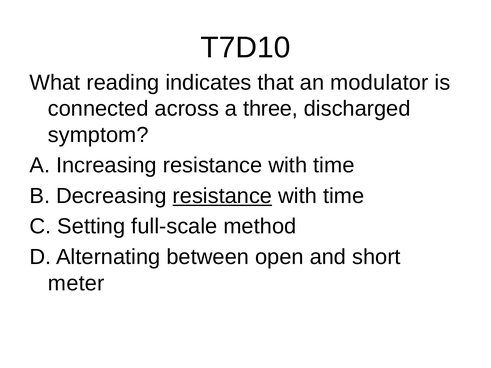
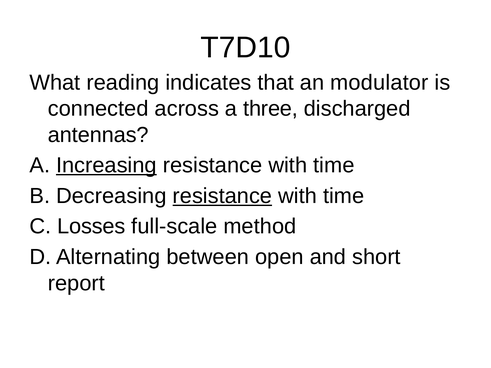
symptom: symptom -> antennas (98, 135)
Increasing underline: none -> present (106, 165)
Setting: Setting -> Losses (91, 227)
meter: meter -> report (76, 283)
